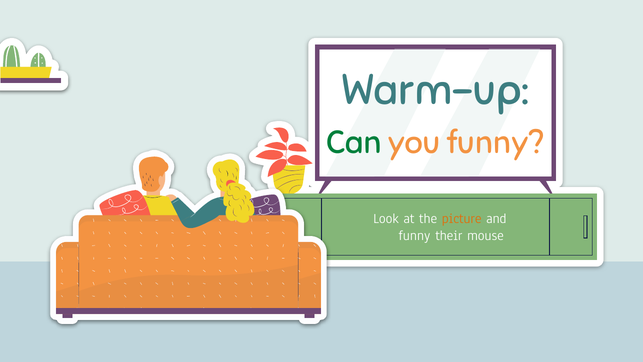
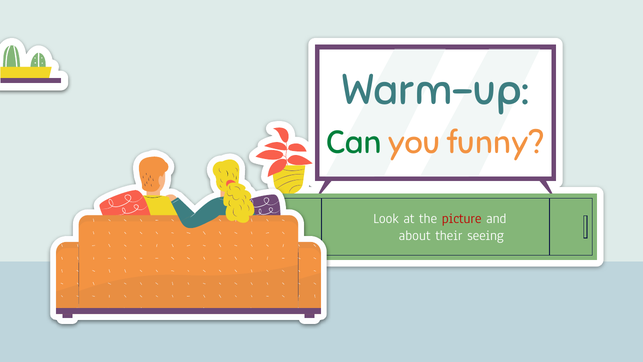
picture colour: orange -> red (462, 218)
funny: funny -> about (415, 236)
mouse: mouse -> seeing (486, 236)
